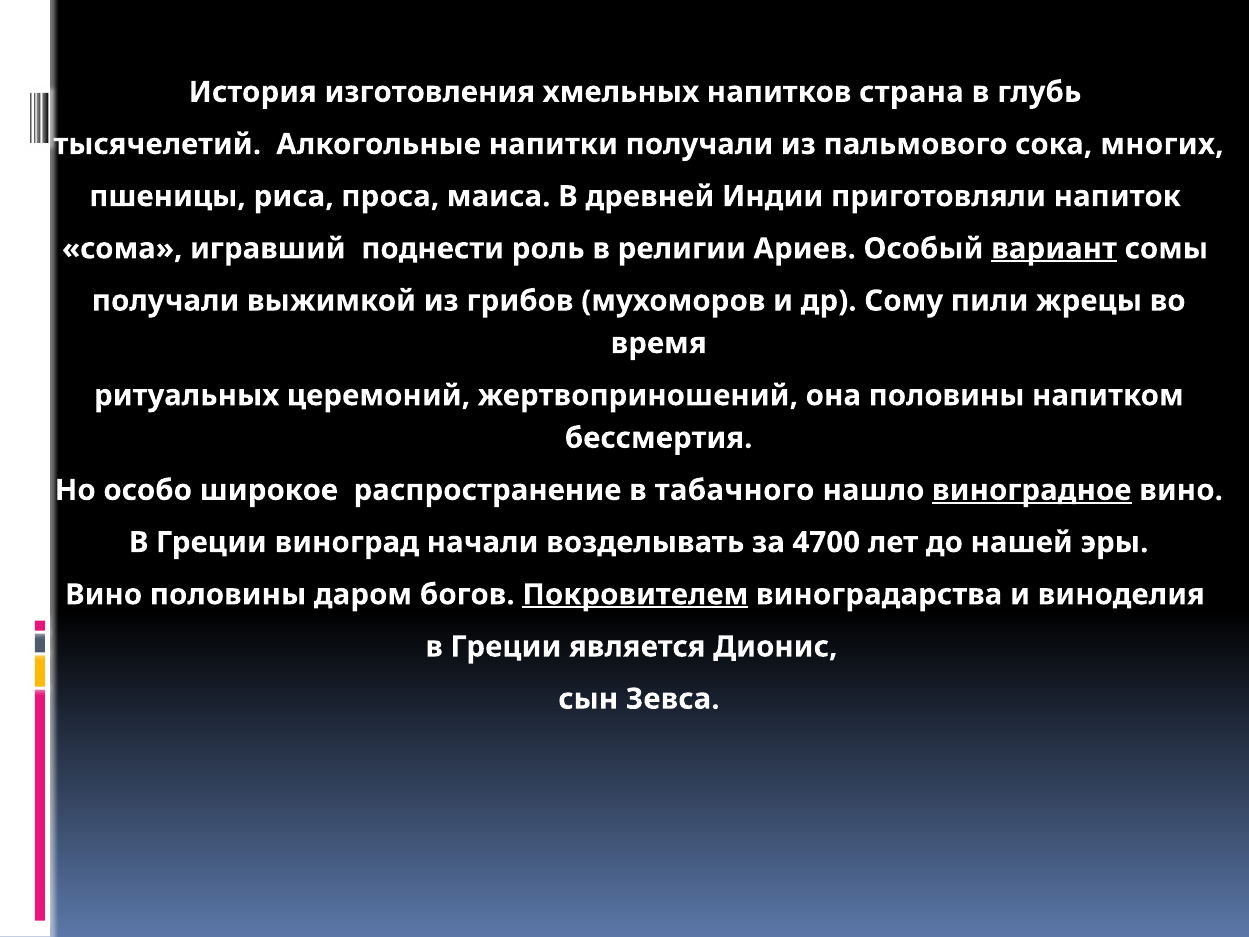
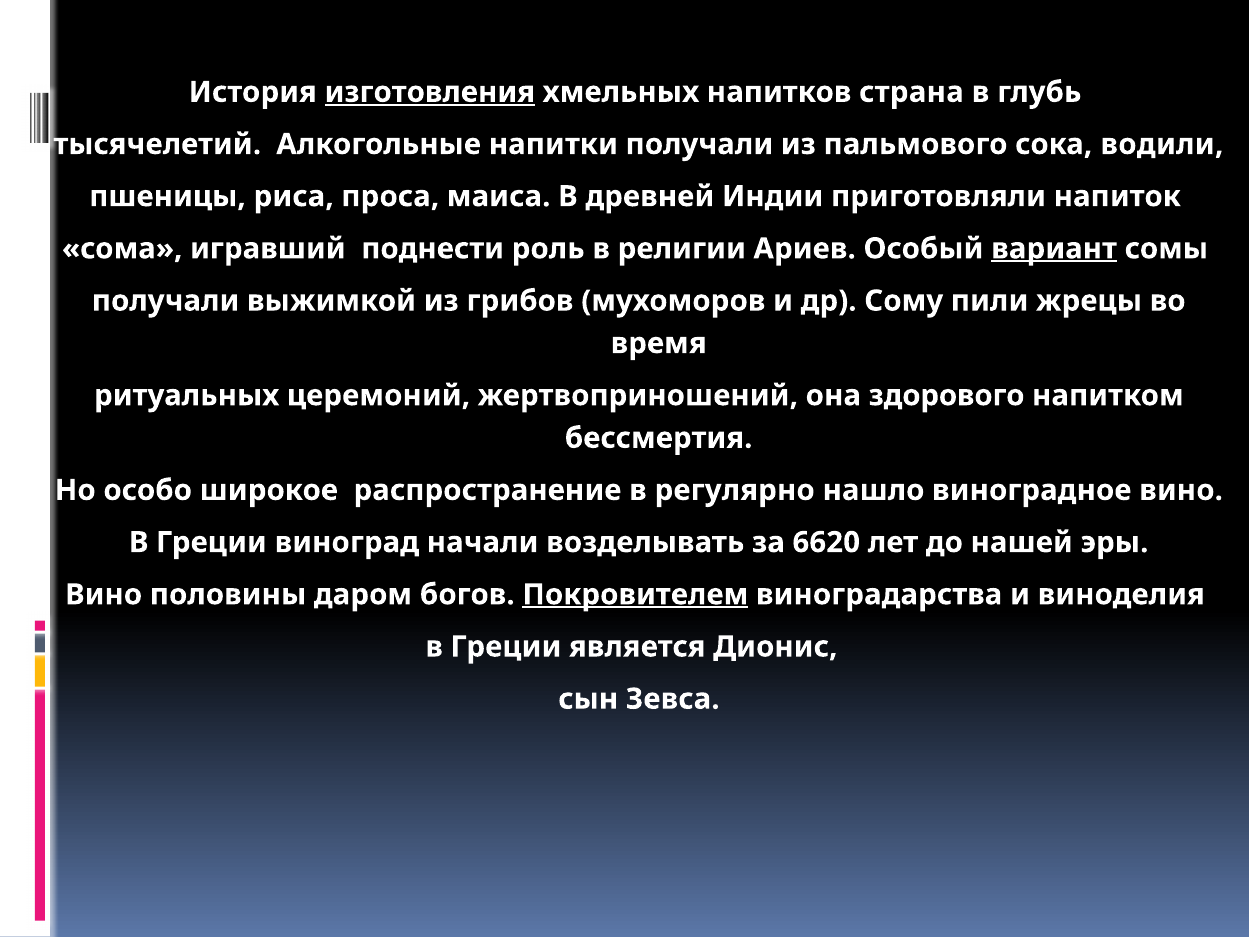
изготовления underline: none -> present (430, 92)
многих: многих -> водили (1162, 144)
она половины: половины -> здорового (947, 395)
табачного: табачного -> регулярно (735, 490)
виноградное underline: present -> none (1032, 490)
4700: 4700 -> 6620 (826, 542)
